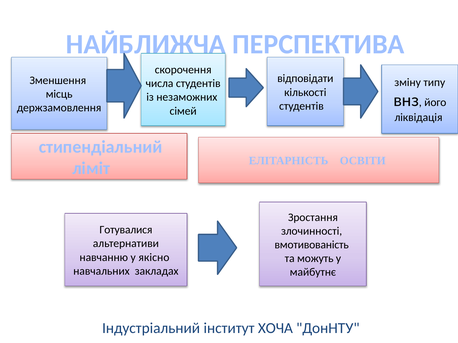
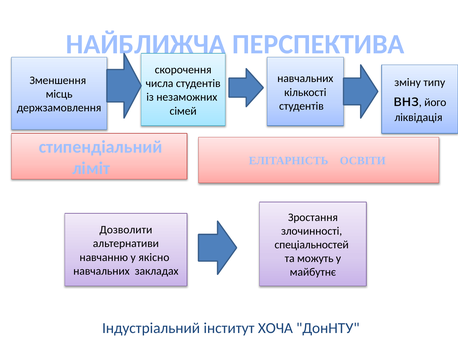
відповідати: відповідати -> навчальних (305, 79)
Готувалися: Готувалися -> Дозволити (126, 230)
вмотивованість: вмотивованість -> спеціальностей (312, 245)
